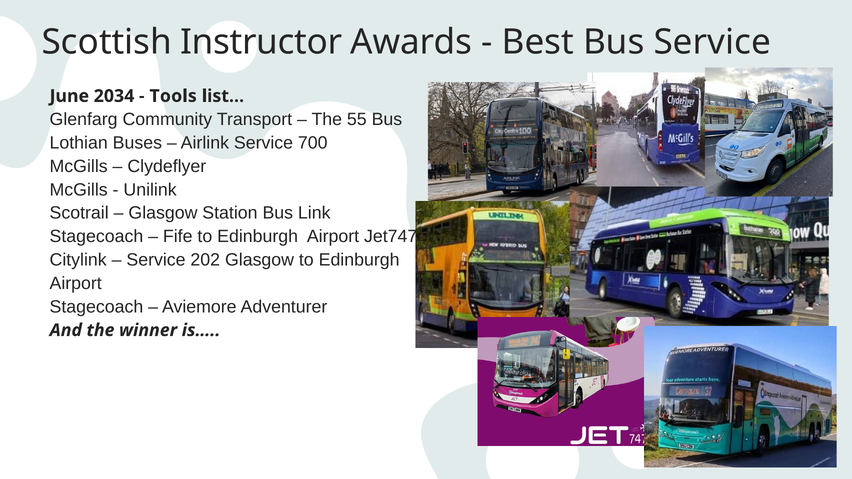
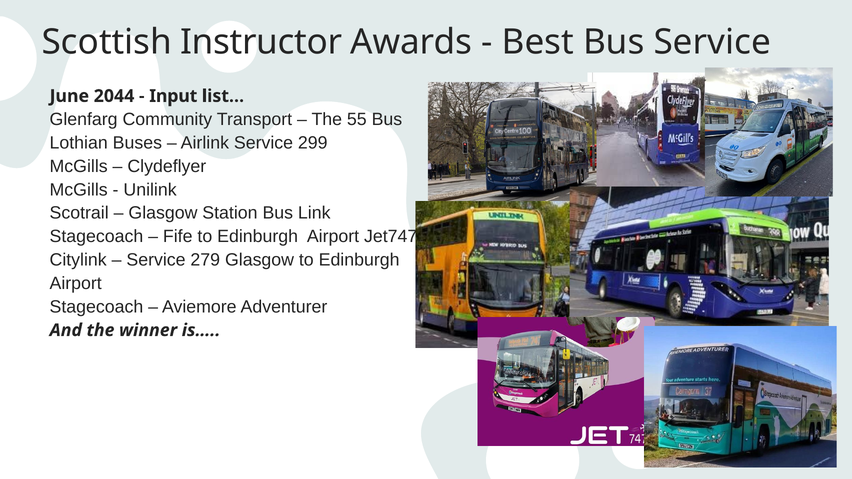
2034: 2034 -> 2044 (114, 96)
Tools: Tools -> Input (173, 96)
700: 700 -> 299 (313, 143)
202: 202 -> 279 (205, 260)
